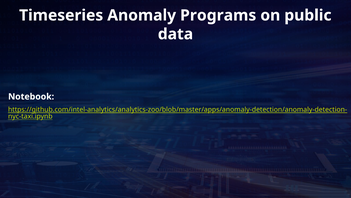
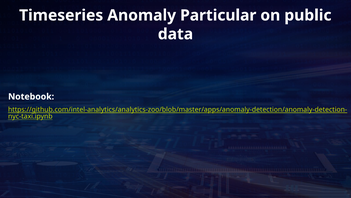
Programs: Programs -> Particular (218, 15)
